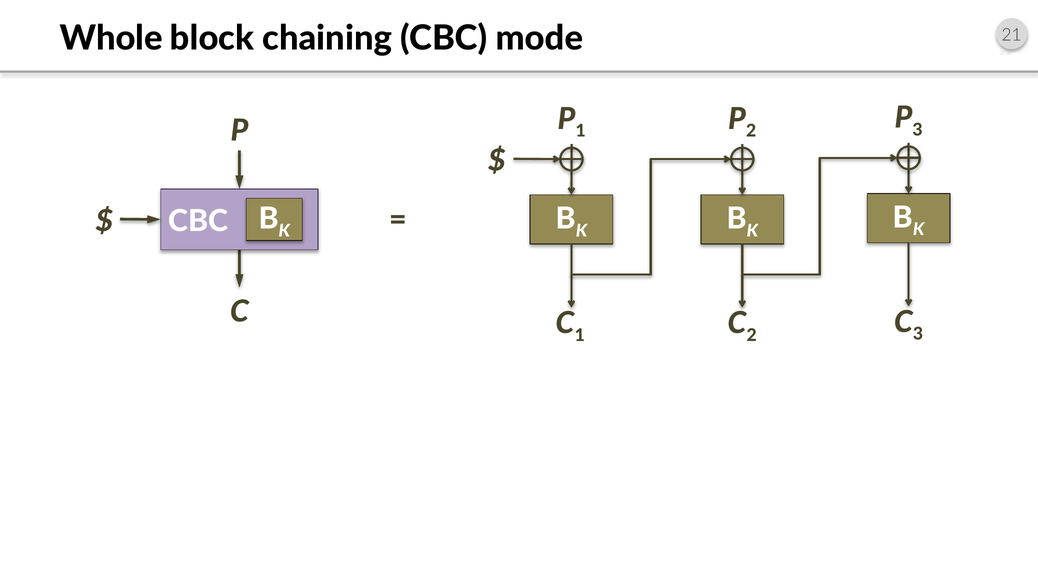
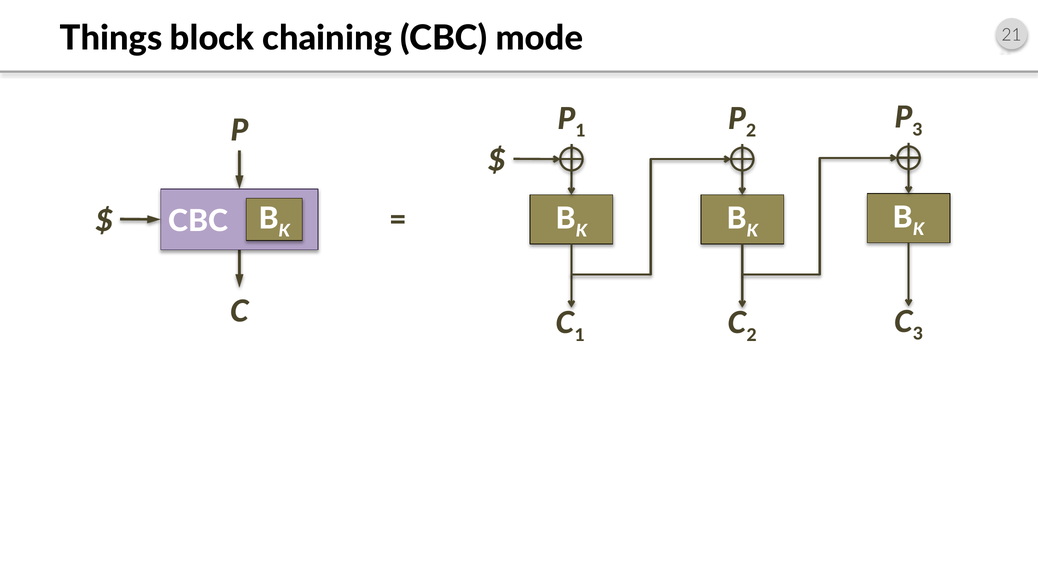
Whole: Whole -> Things (111, 38)
